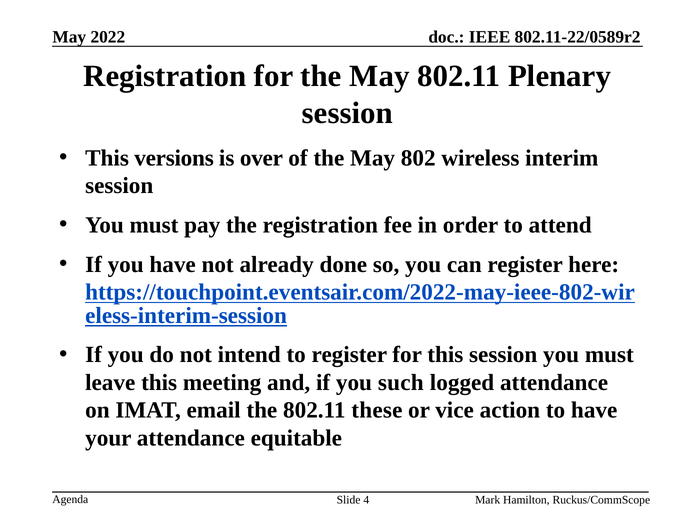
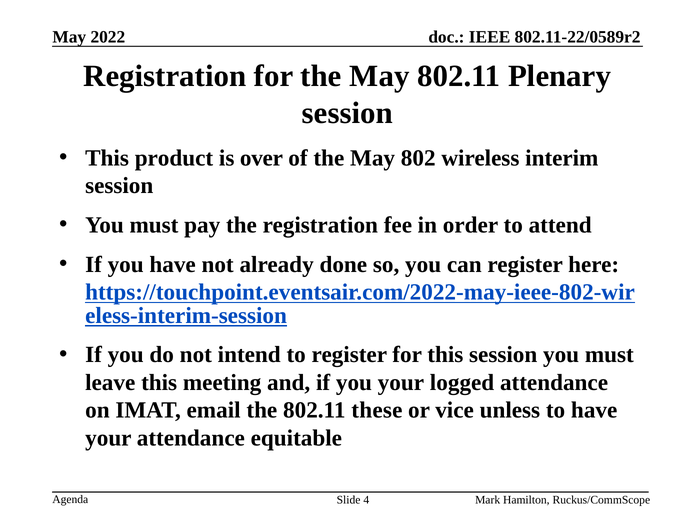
versions: versions -> product (174, 158)
you such: such -> your (401, 383)
action: action -> unless (510, 411)
